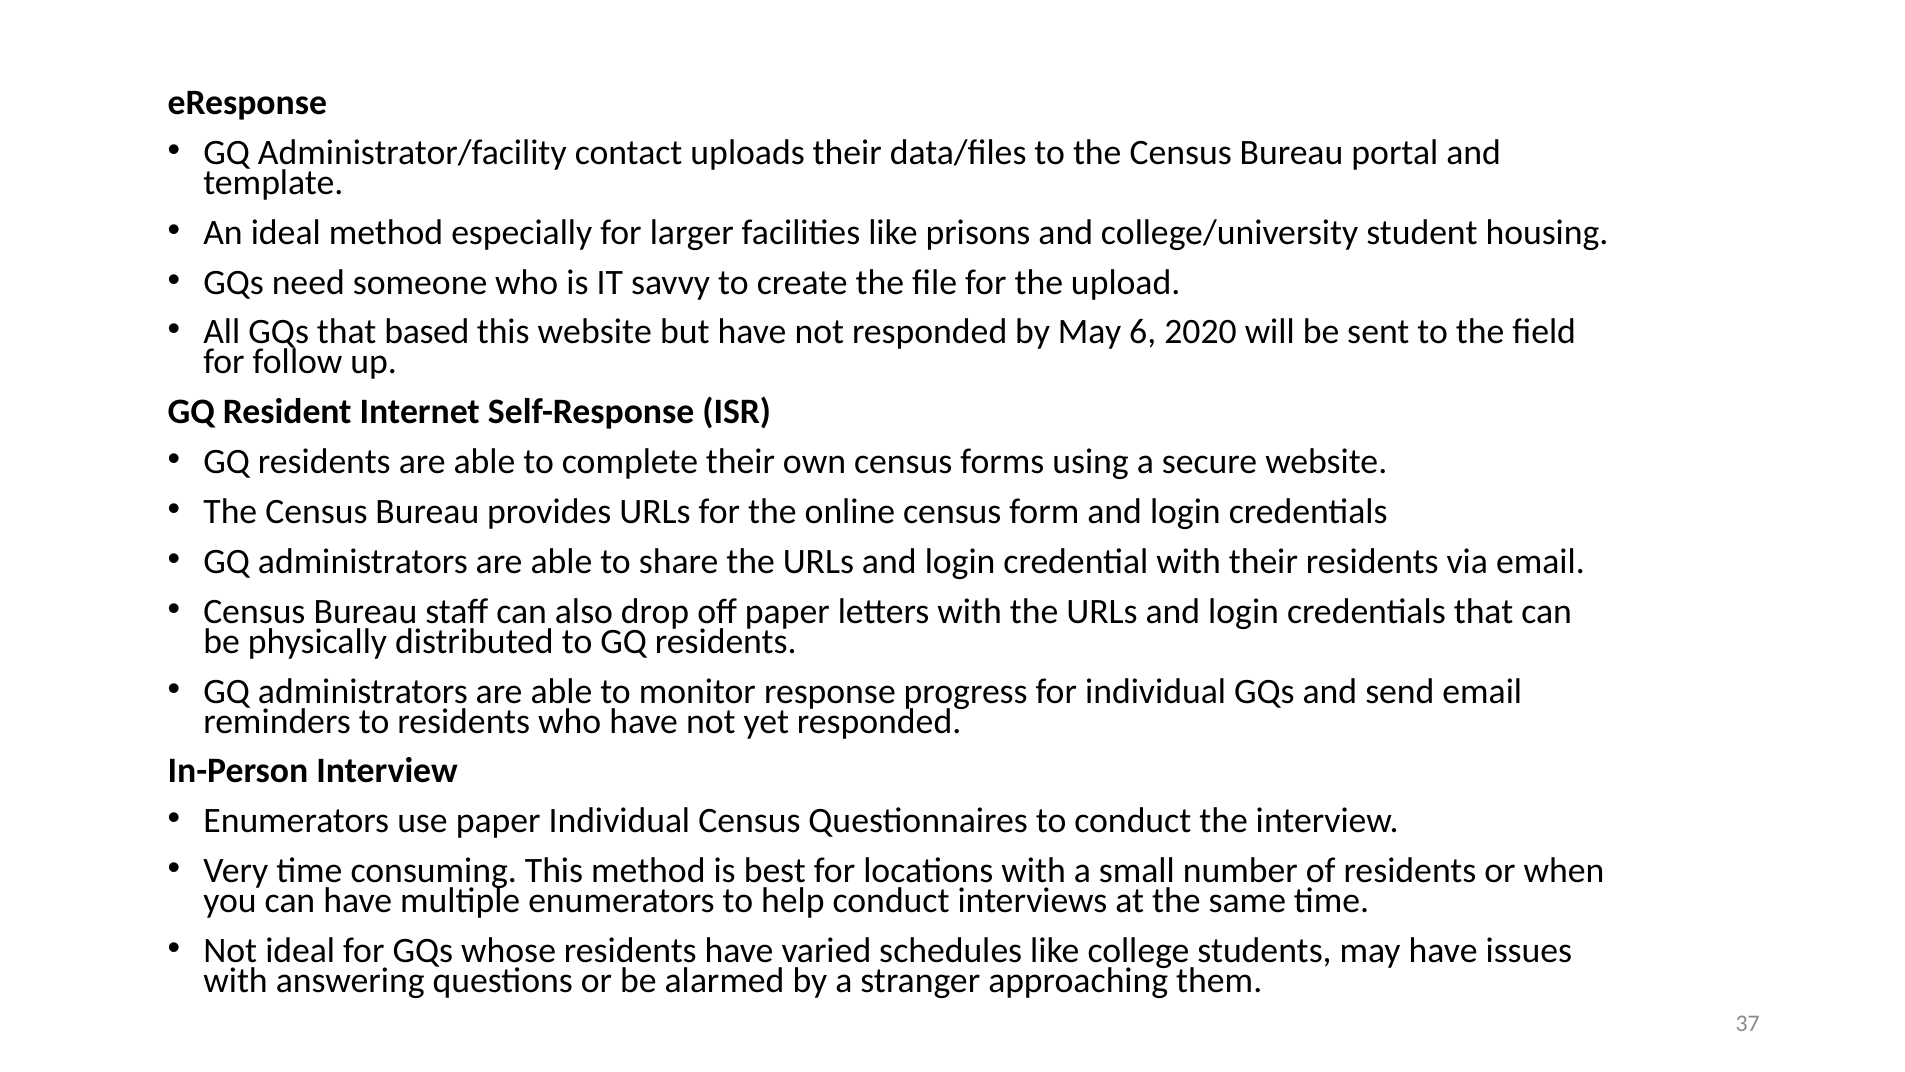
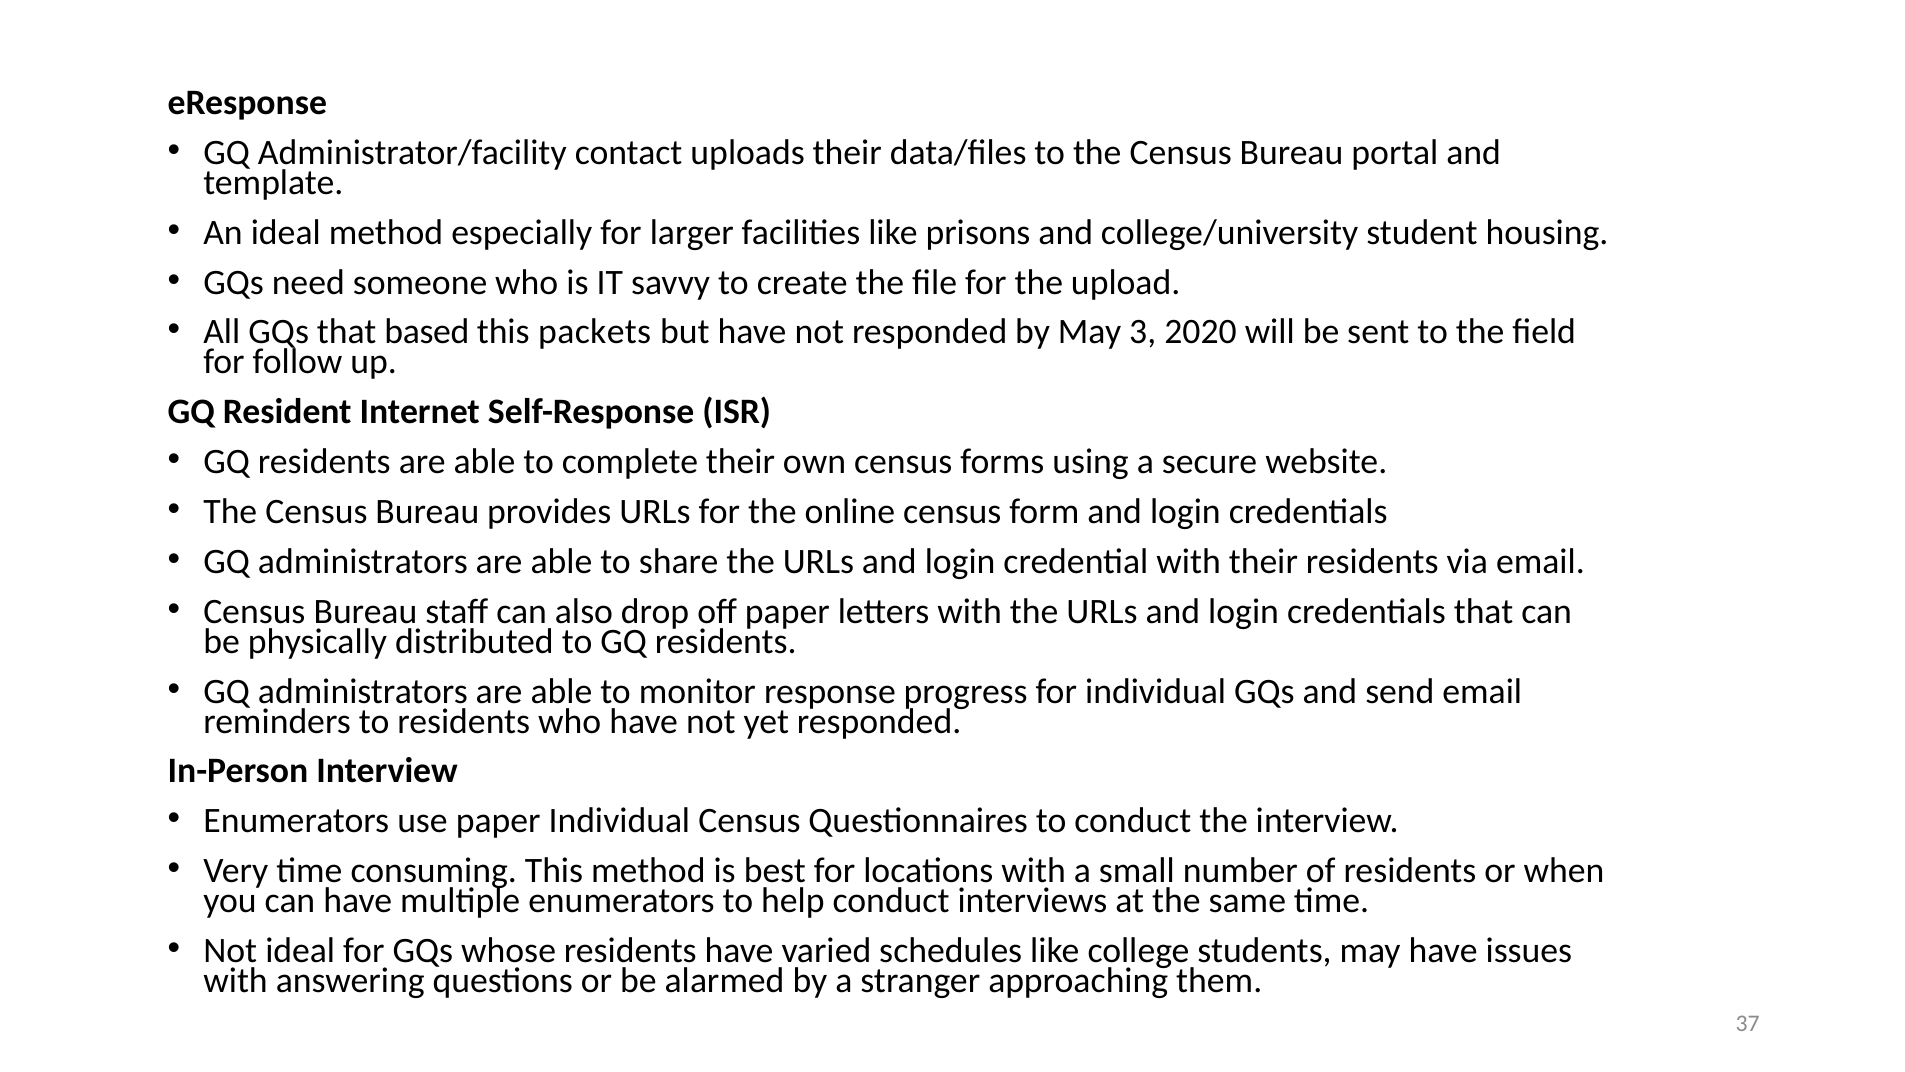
this website: website -> packets (595, 332)
6: 6 -> 3 (1143, 332)
